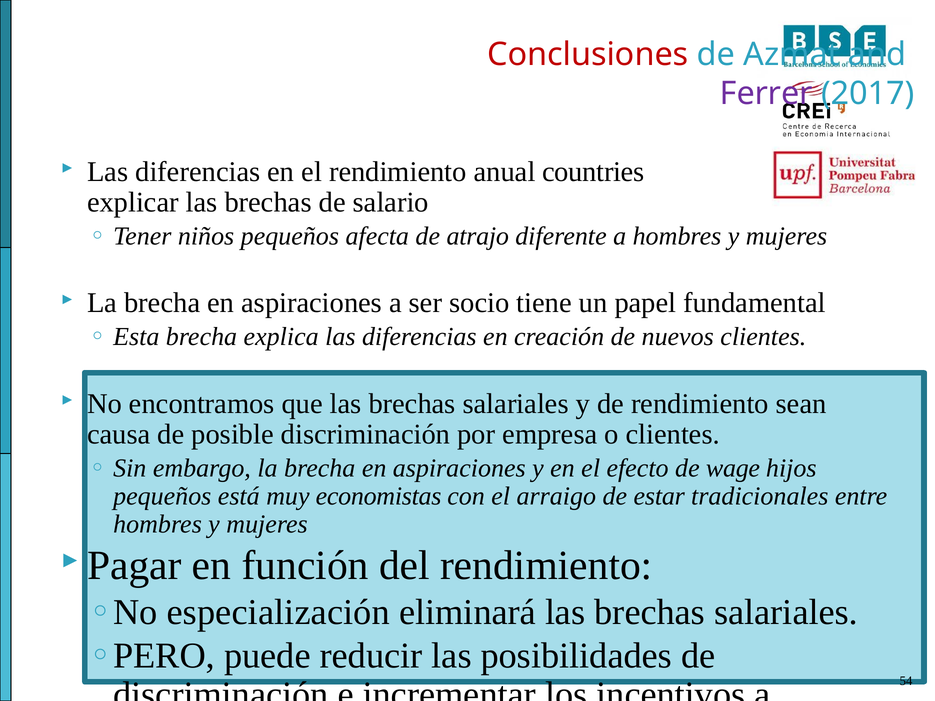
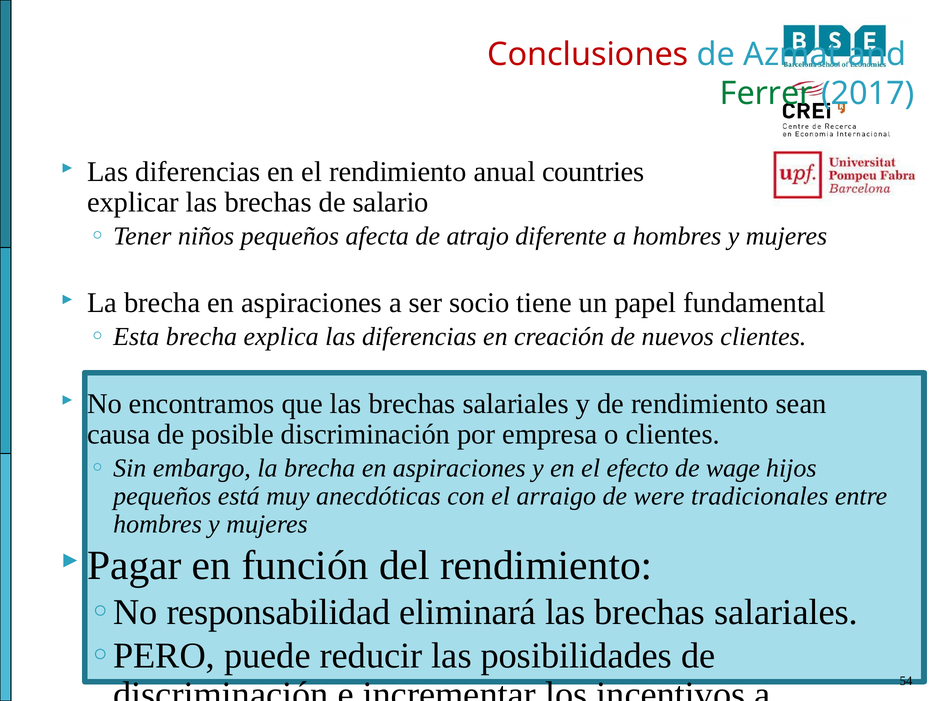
Ferrer colour: purple -> green (766, 93)
economistas: economistas -> anecdóticas (378, 496)
estar: estar -> were (659, 496)
especialización: especialización -> responsabilidad (279, 612)
